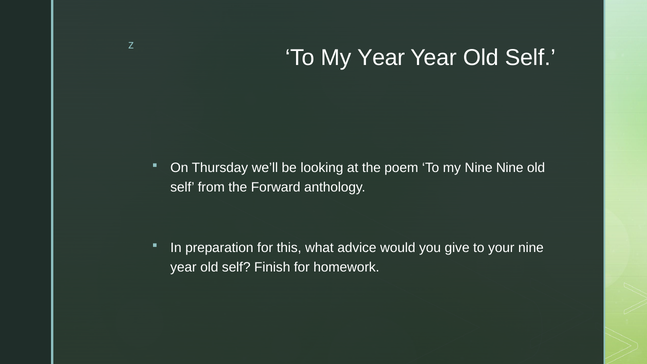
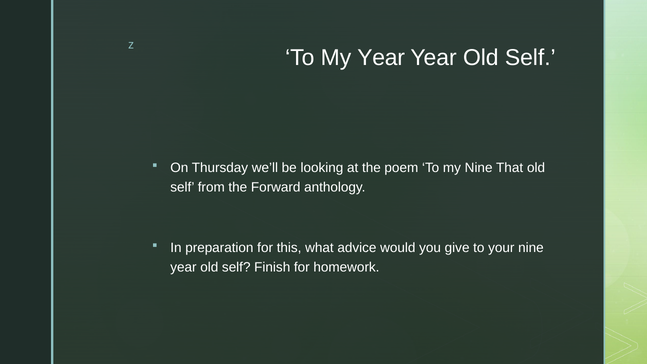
Nine Nine: Nine -> That (510, 168)
